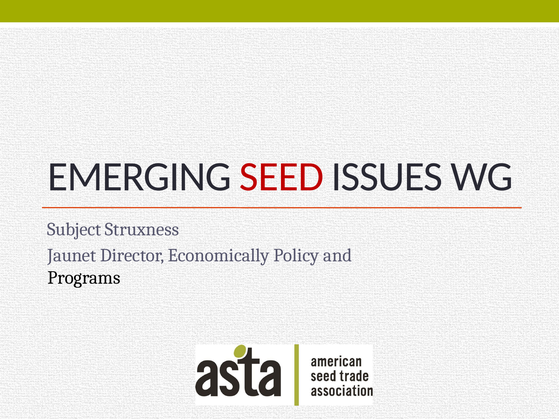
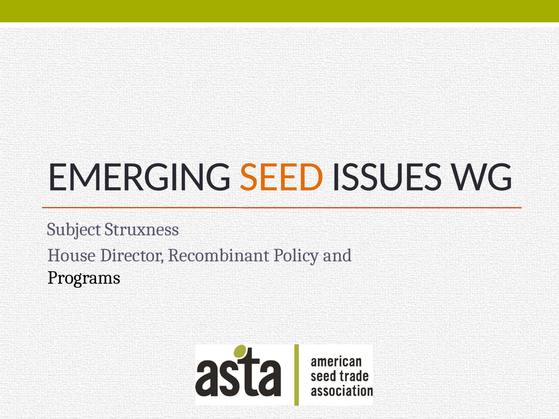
SEED colour: red -> orange (282, 177)
Jaunet: Jaunet -> House (72, 256)
Economically: Economically -> Recombinant (219, 256)
